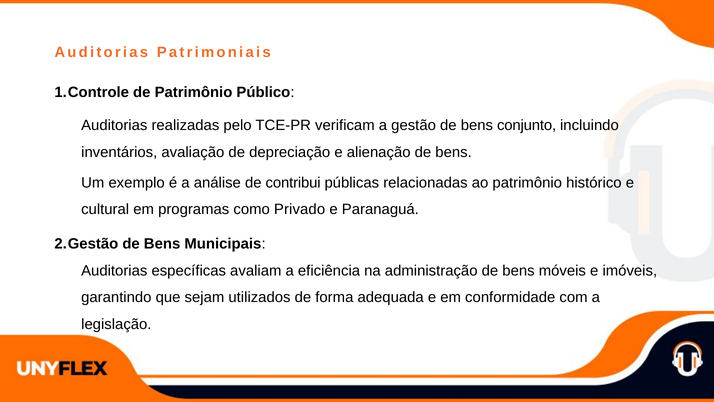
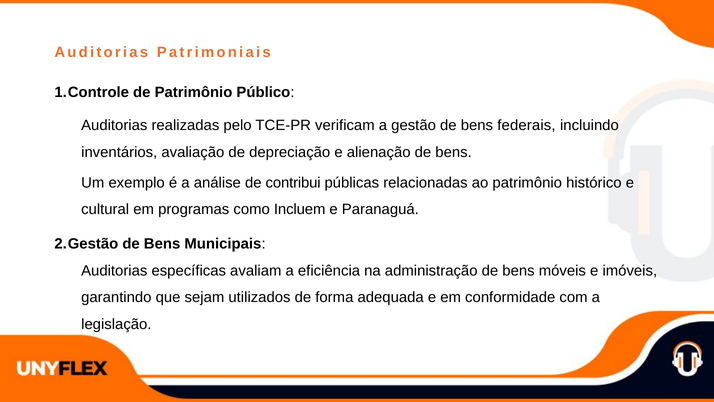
conjunto: conjunto -> federais (526, 125)
Privado: Privado -> Incluem (300, 209)
